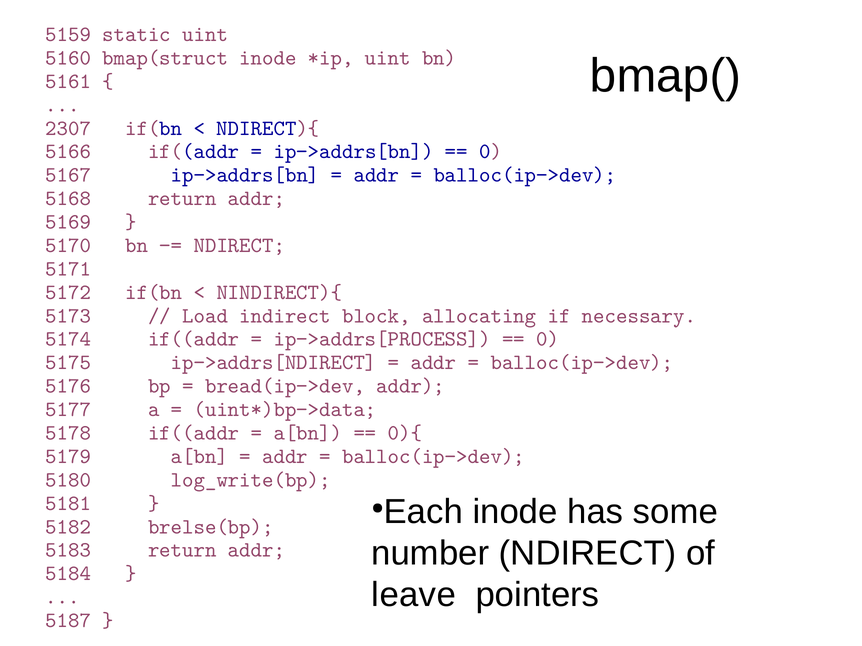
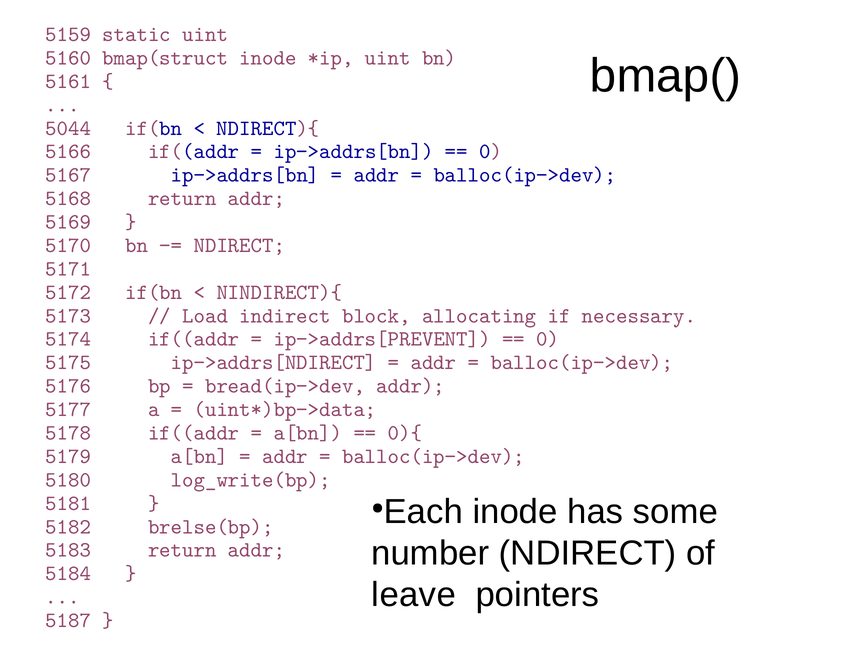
2307: 2307 -> 5044 (68, 128)
ip−>addrs[PROCESS: ip−>addrs[PROCESS -> ip−>addrs[PREVENT (382, 339)
